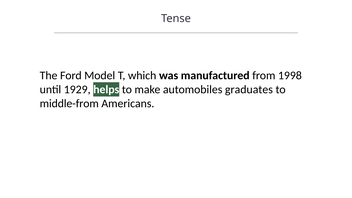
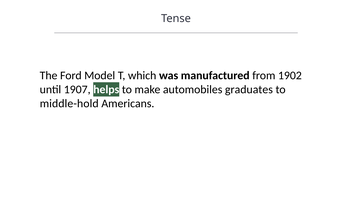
1998: 1998 -> 1902 (290, 75)
1929: 1929 -> 1907 (77, 89)
middle-from: middle-from -> middle-hold (69, 104)
